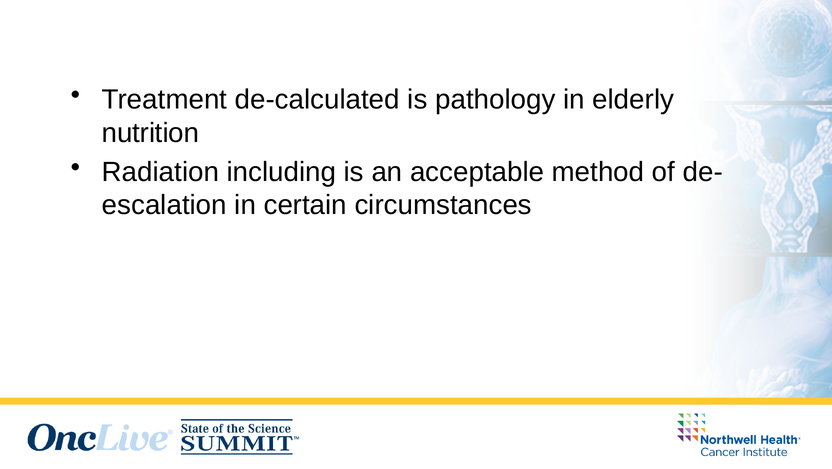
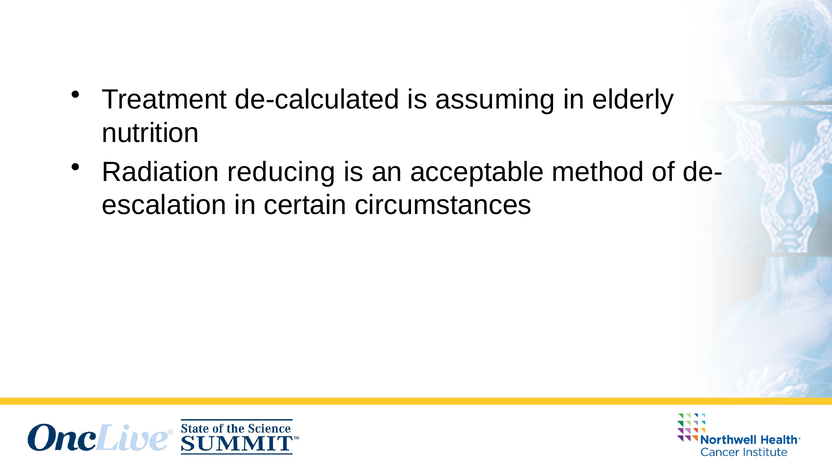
pathology: pathology -> assuming (495, 100)
including: including -> reducing (281, 172)
